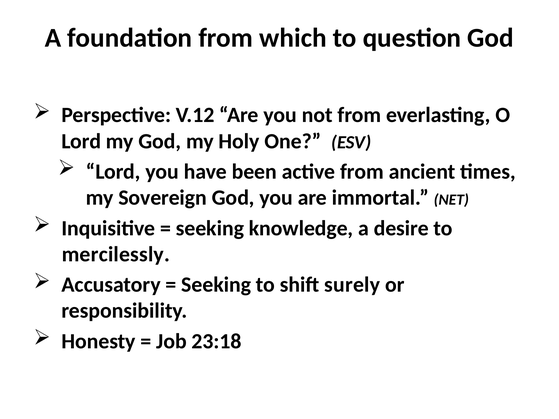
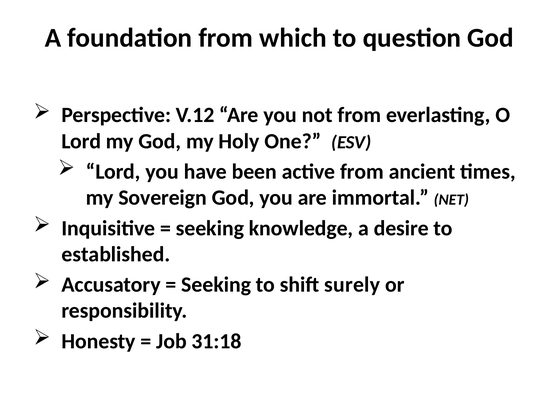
mercilessly: mercilessly -> established (116, 254)
23:18: 23:18 -> 31:18 (217, 341)
